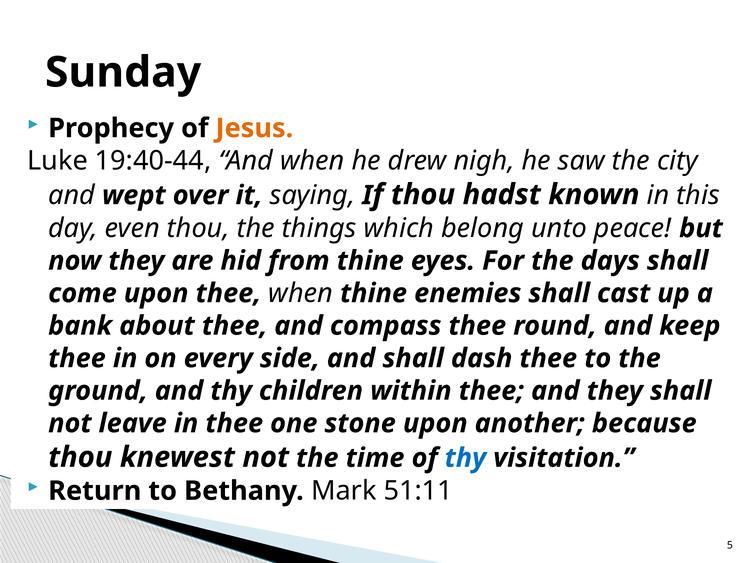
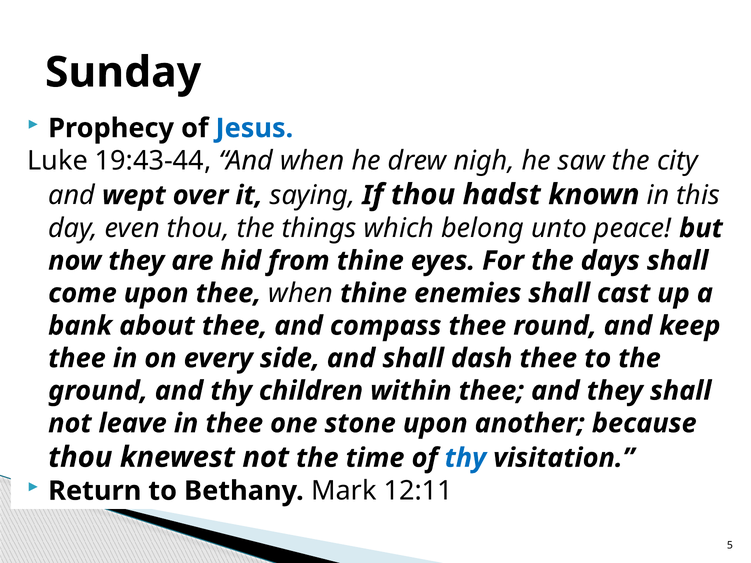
Jesus colour: orange -> blue (254, 128)
19:40-44: 19:40-44 -> 19:43-44 (153, 161)
51:11: 51:11 -> 12:11 (418, 491)
